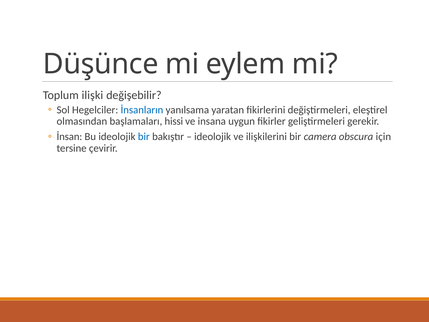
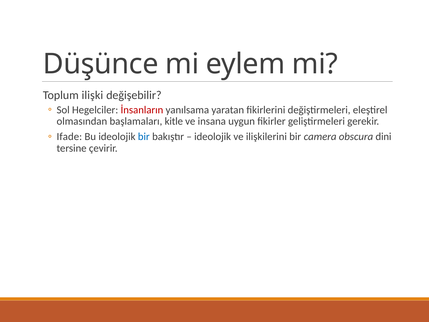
İnsanların colour: blue -> red (142, 110)
hissi: hissi -> kitle (174, 121)
İnsan: İnsan -> Ifade (69, 136)
için: için -> dini (384, 136)
